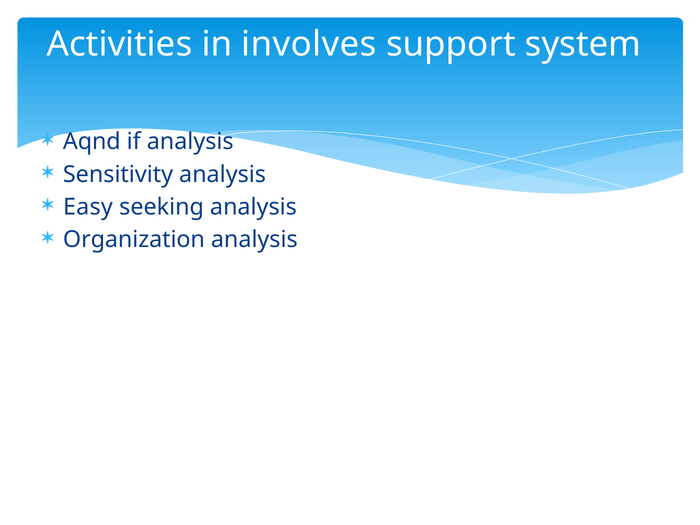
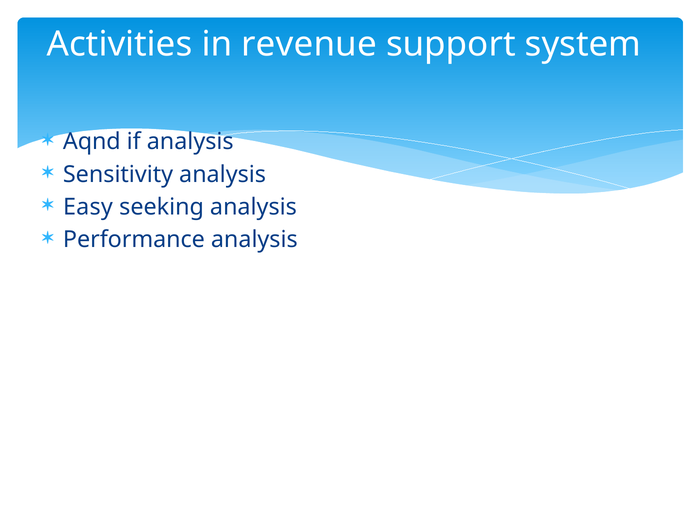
involves: involves -> revenue (309, 44)
Organization: Organization -> Performance (134, 240)
